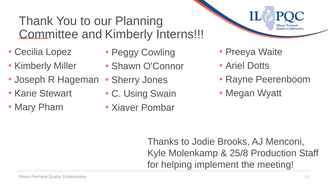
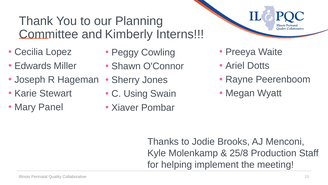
Kimberly: Kimberly -> Edwards (33, 66)
Pham: Pham -> Panel (51, 107)
